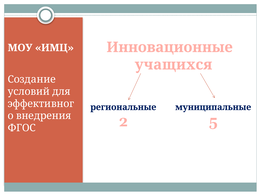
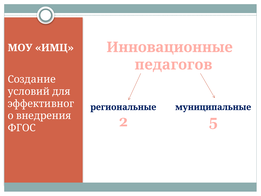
учащихся: учащихся -> педагогов (173, 65)
